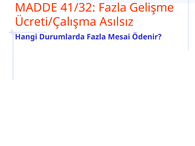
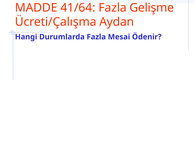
41/32: 41/32 -> 41/64 (78, 8)
Asılsız: Asılsız -> Aydan (117, 22)
